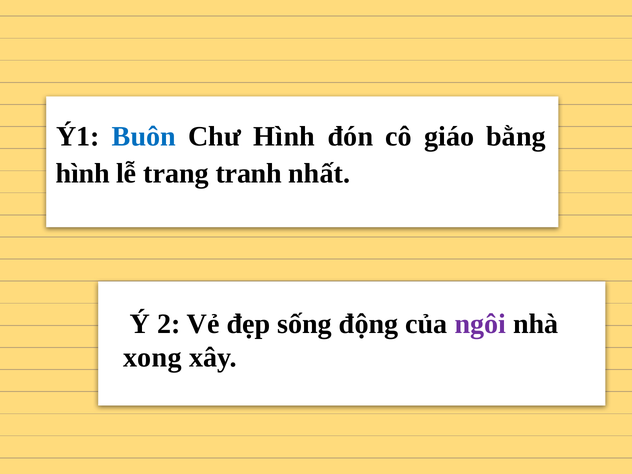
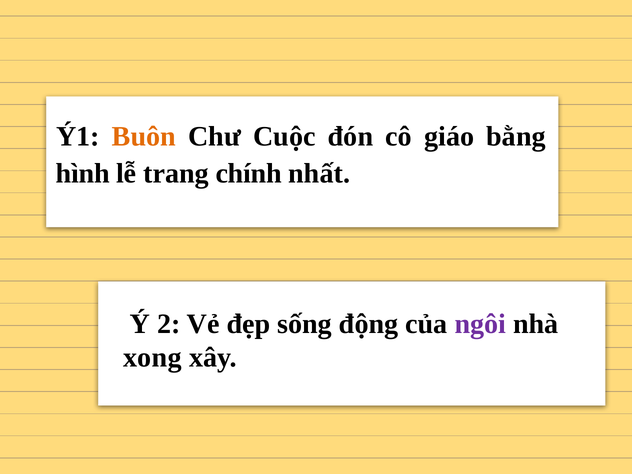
Buôn colour: blue -> orange (144, 136)
Chư Hình: Hình -> Cuộc (284, 136)
tranh: tranh -> chính (249, 173)
